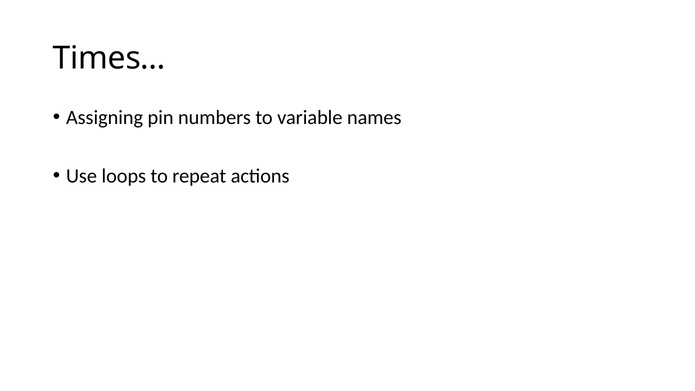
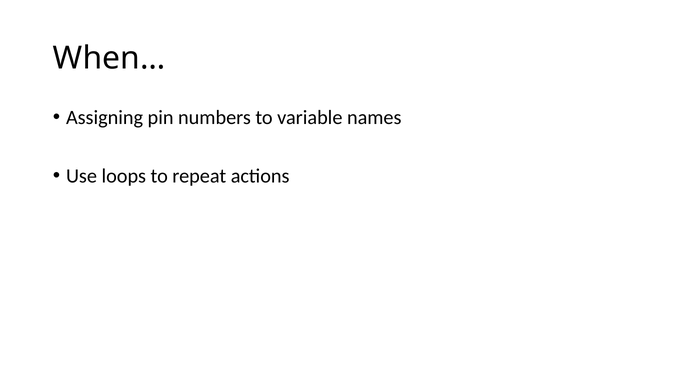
Times…: Times… -> When… (109, 58)
